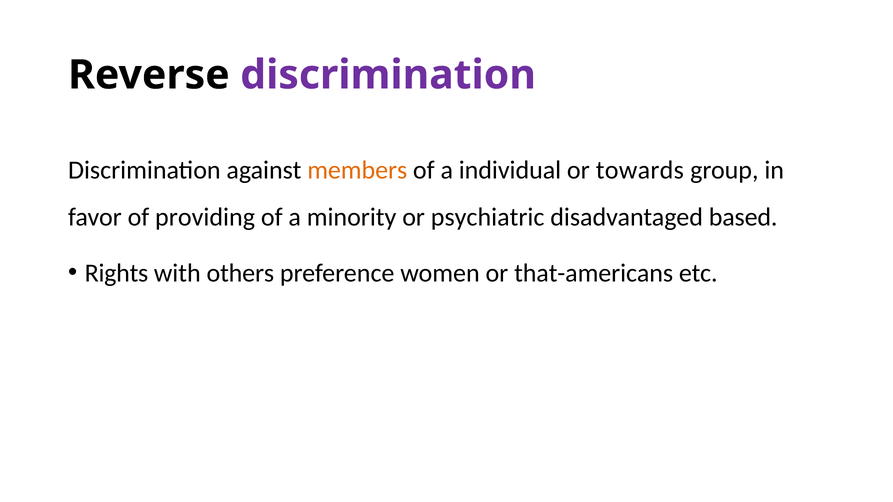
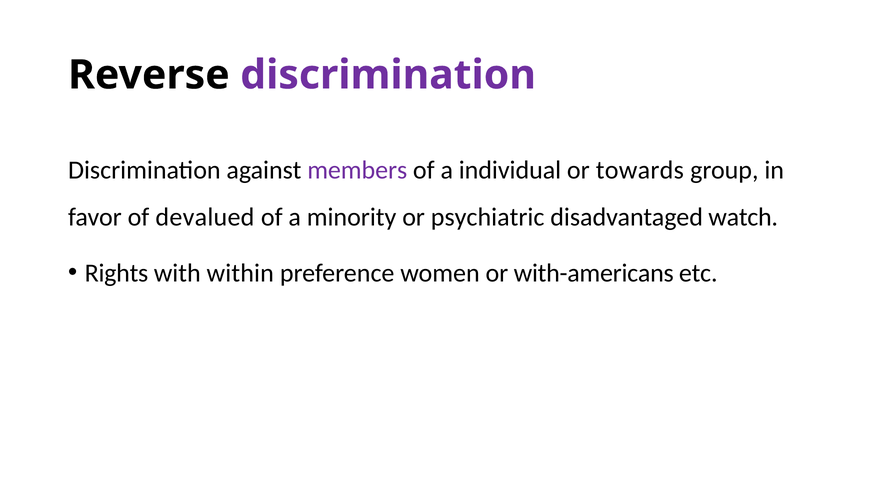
members colour: orange -> purple (357, 170)
providing: providing -> devalued (205, 217)
based: based -> watch (743, 217)
others: others -> within (240, 273)
that-americans: that-americans -> with-americans (594, 273)
